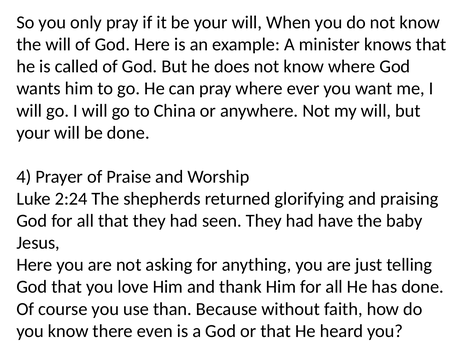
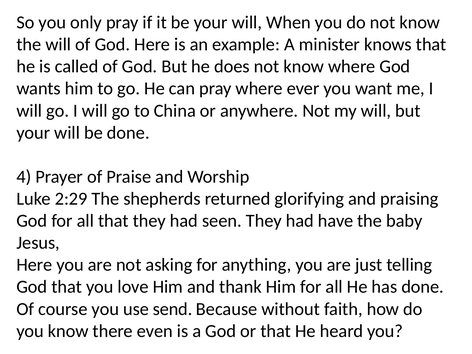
2:24: 2:24 -> 2:29 (71, 199)
than: than -> send (173, 309)
